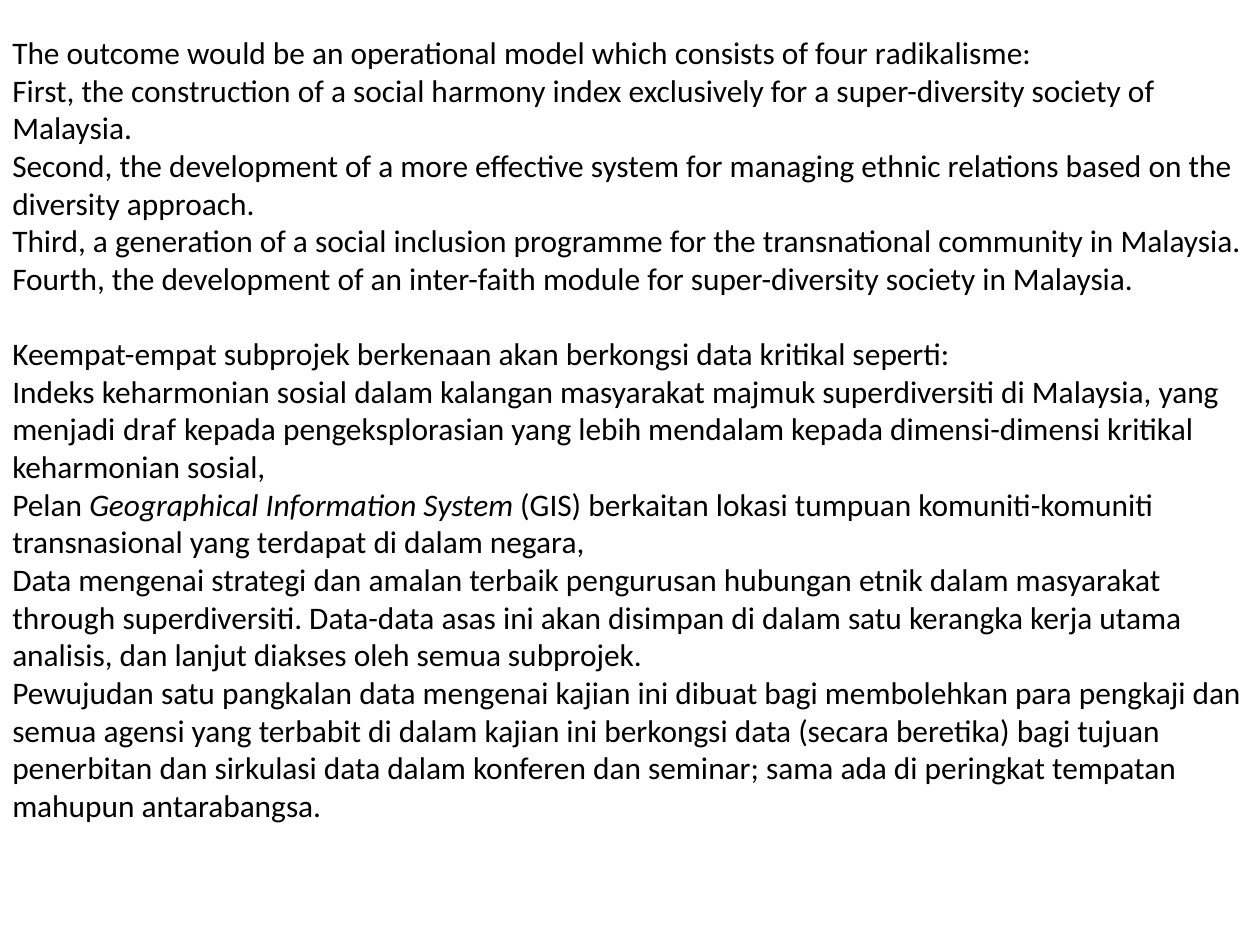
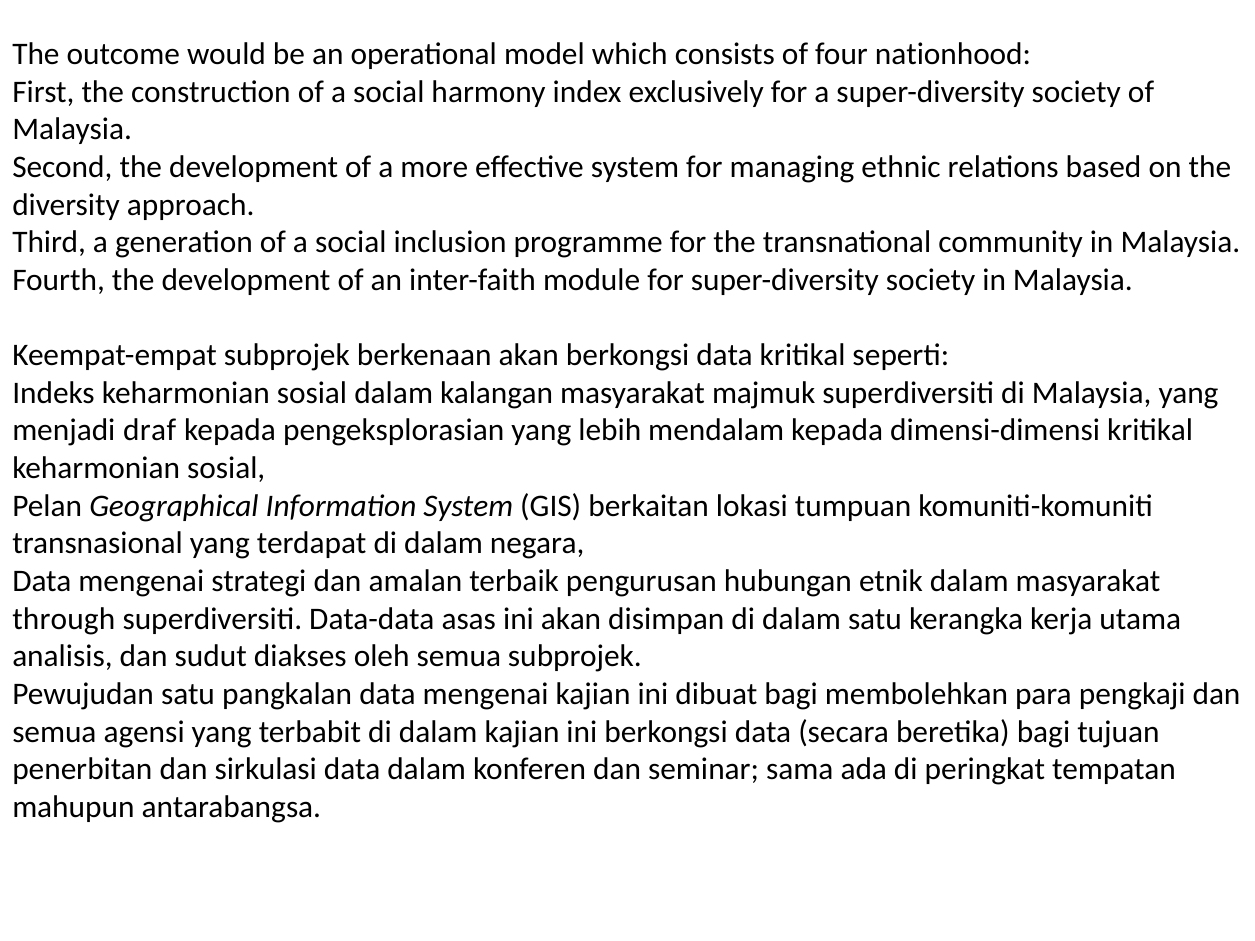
radikalisme: radikalisme -> nationhood (953, 54)
lanjut: lanjut -> sudut (211, 657)
